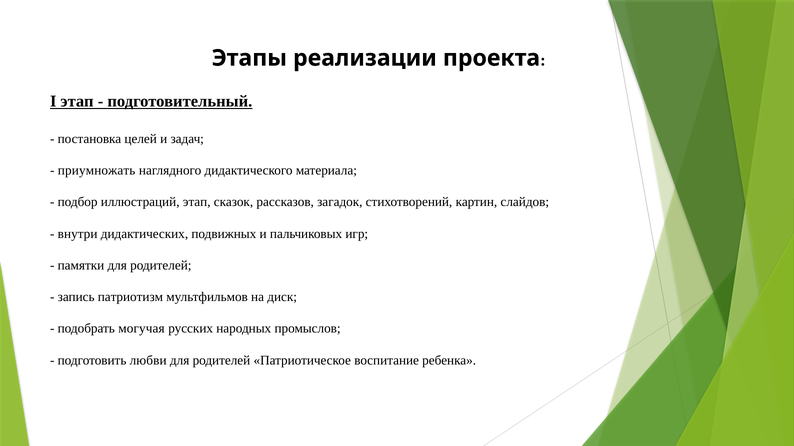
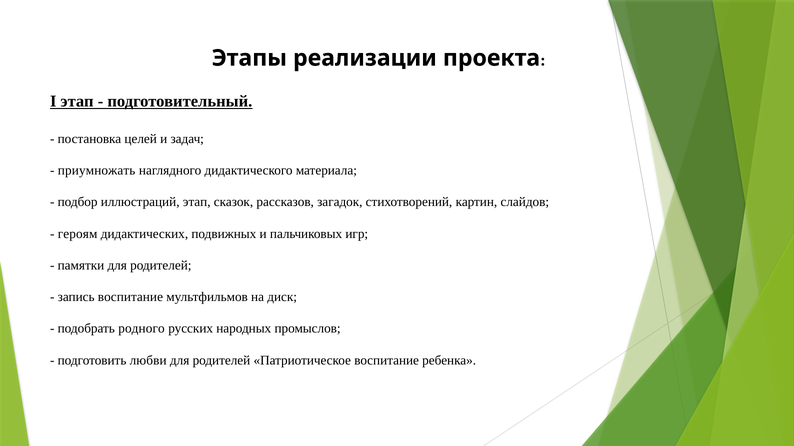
внутри: внутри -> героям (78, 234)
запись патриотизм: патриотизм -> воспитание (130, 297)
могучая: могучая -> родного (141, 329)
